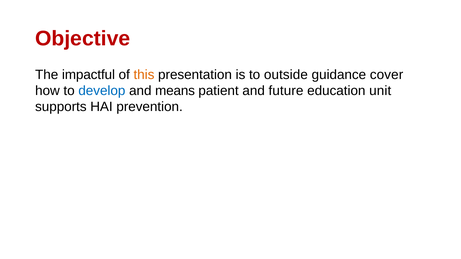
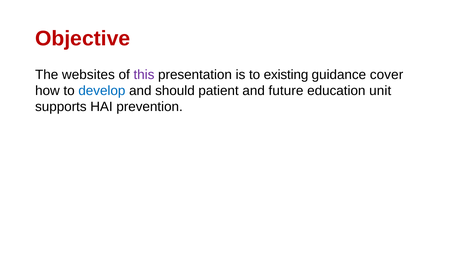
impactful: impactful -> websites (88, 75)
this colour: orange -> purple (144, 75)
outside: outside -> existing (286, 75)
means: means -> should (175, 91)
